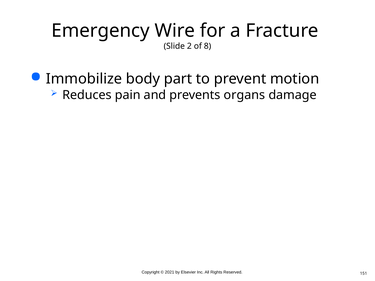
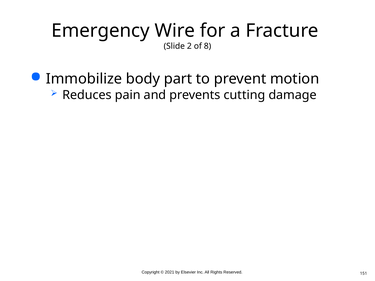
organs: organs -> cutting (244, 95)
